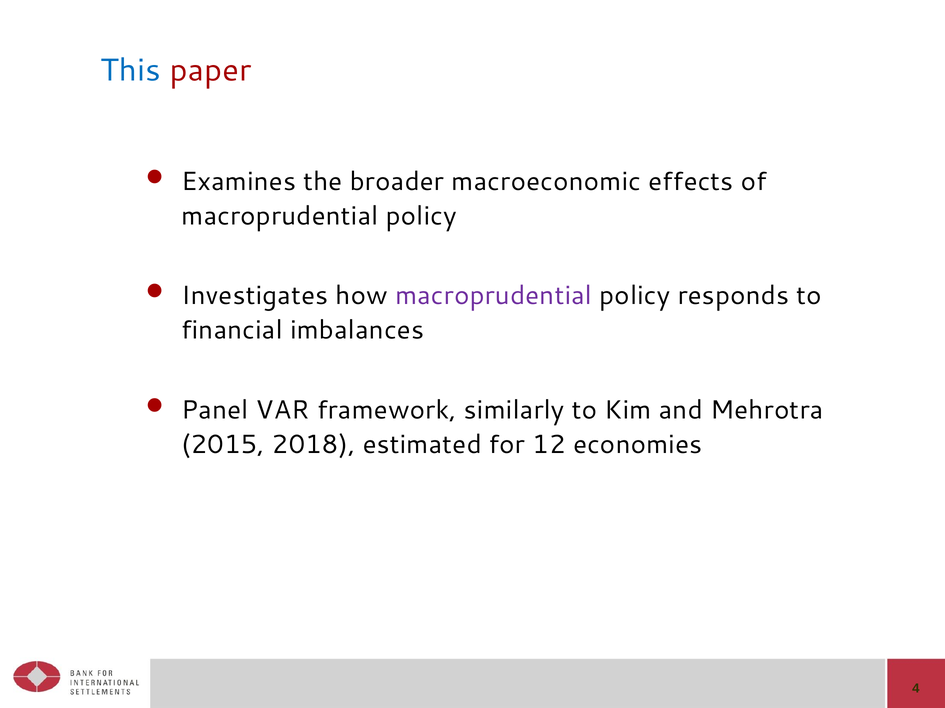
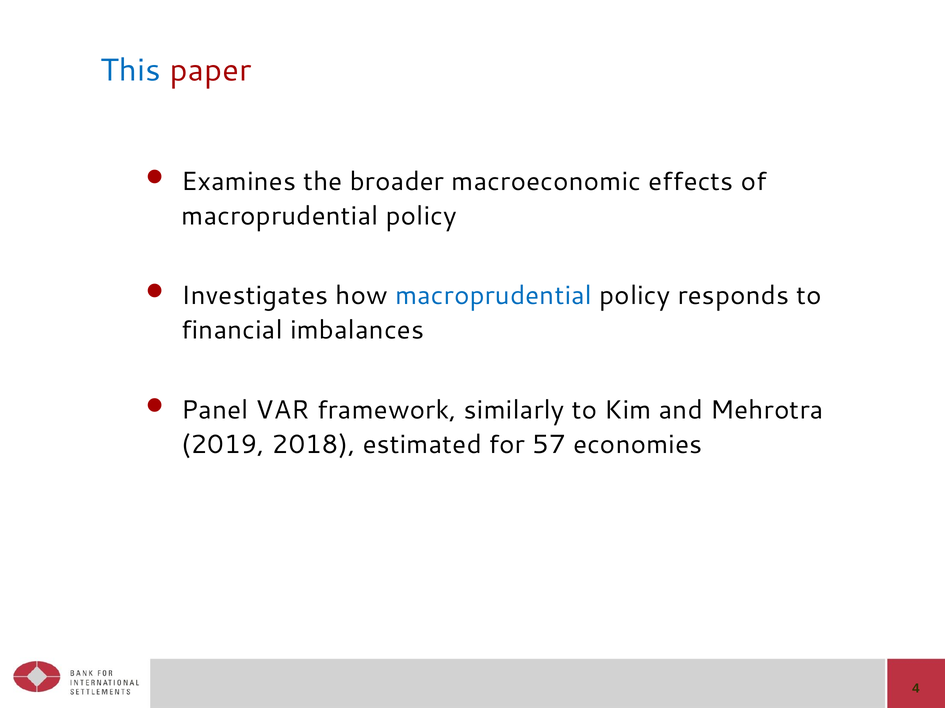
macroprudential colour: purple -> blue (494, 296)
2015: 2015 -> 2019 (223, 445)
12: 12 -> 57 (549, 445)
